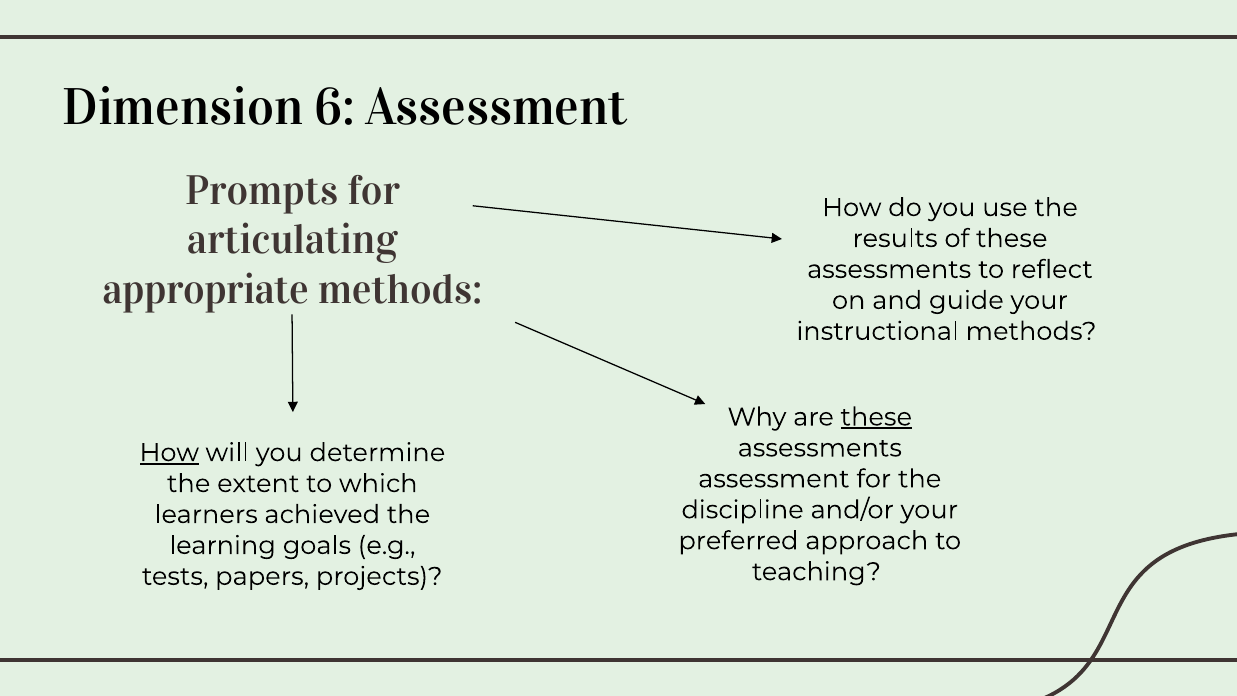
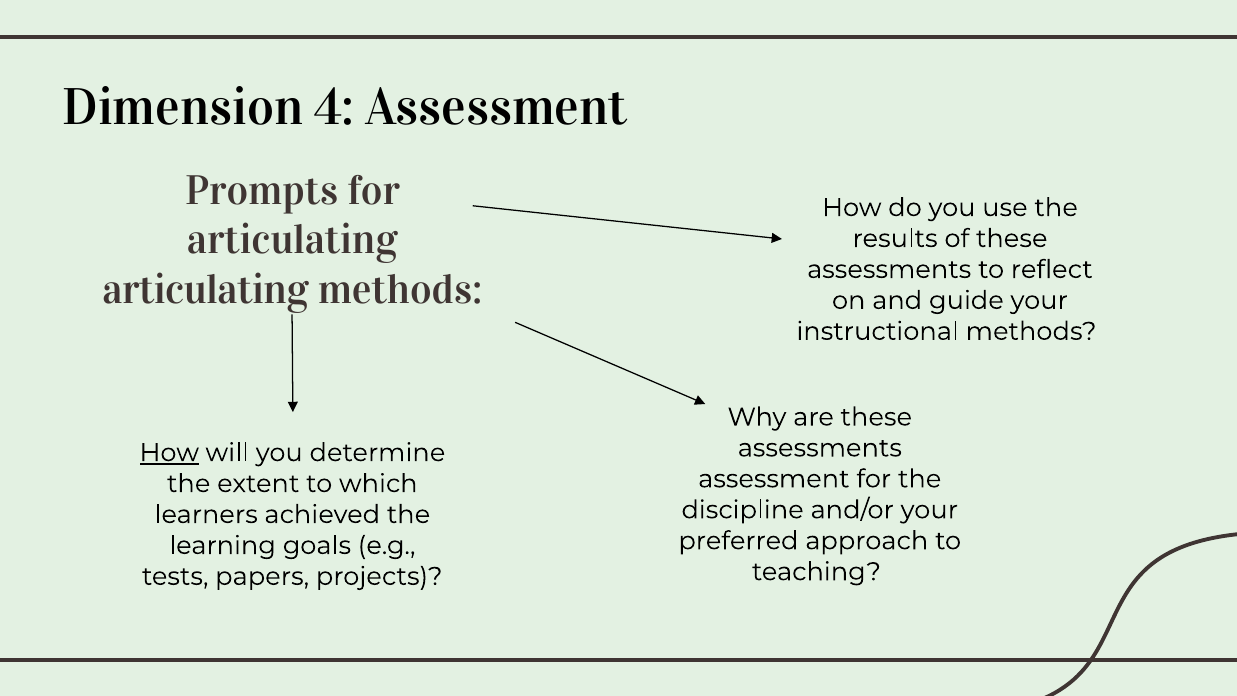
6: 6 -> 4 (335, 107)
appropriate: appropriate -> articulating (206, 289)
these underline: present -> none (876, 417)
